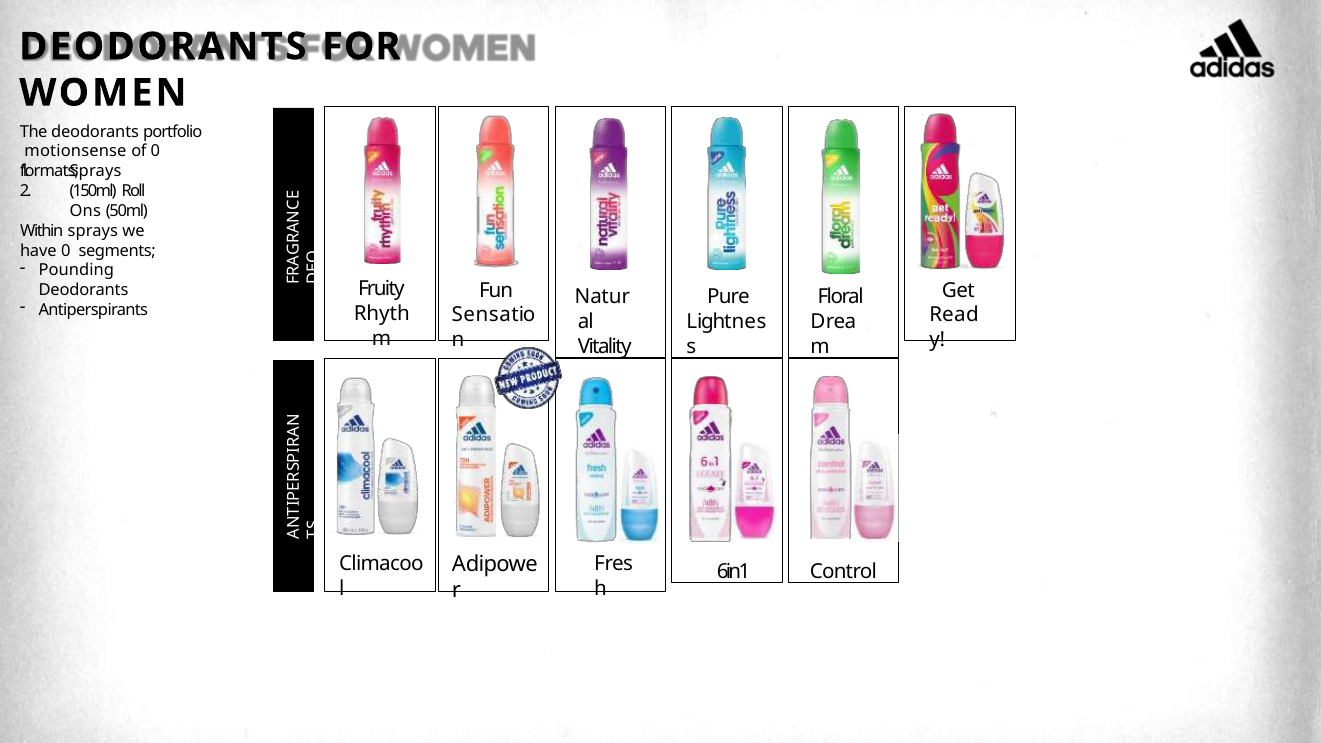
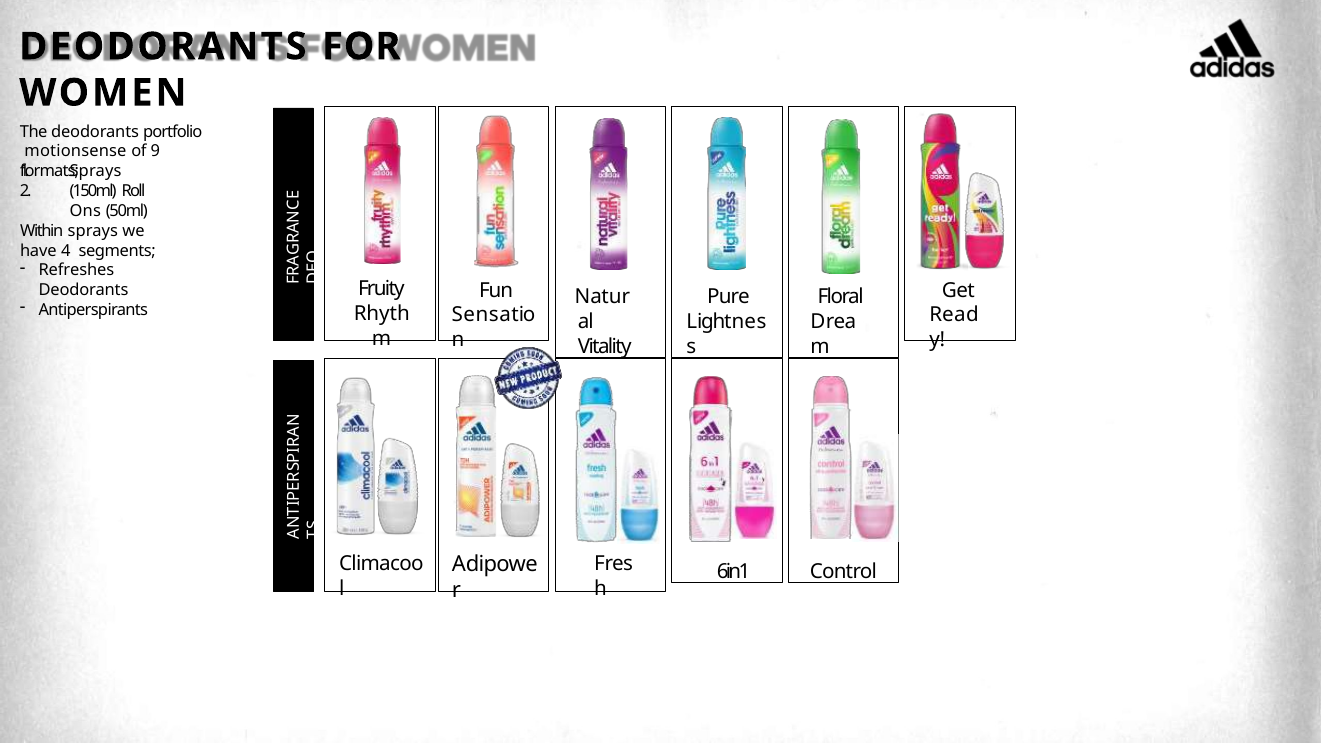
of 0: 0 -> 9 (155, 152)
have 0: 0 -> 4 (66, 251)
Pounding: Pounding -> Refreshes (76, 270)
